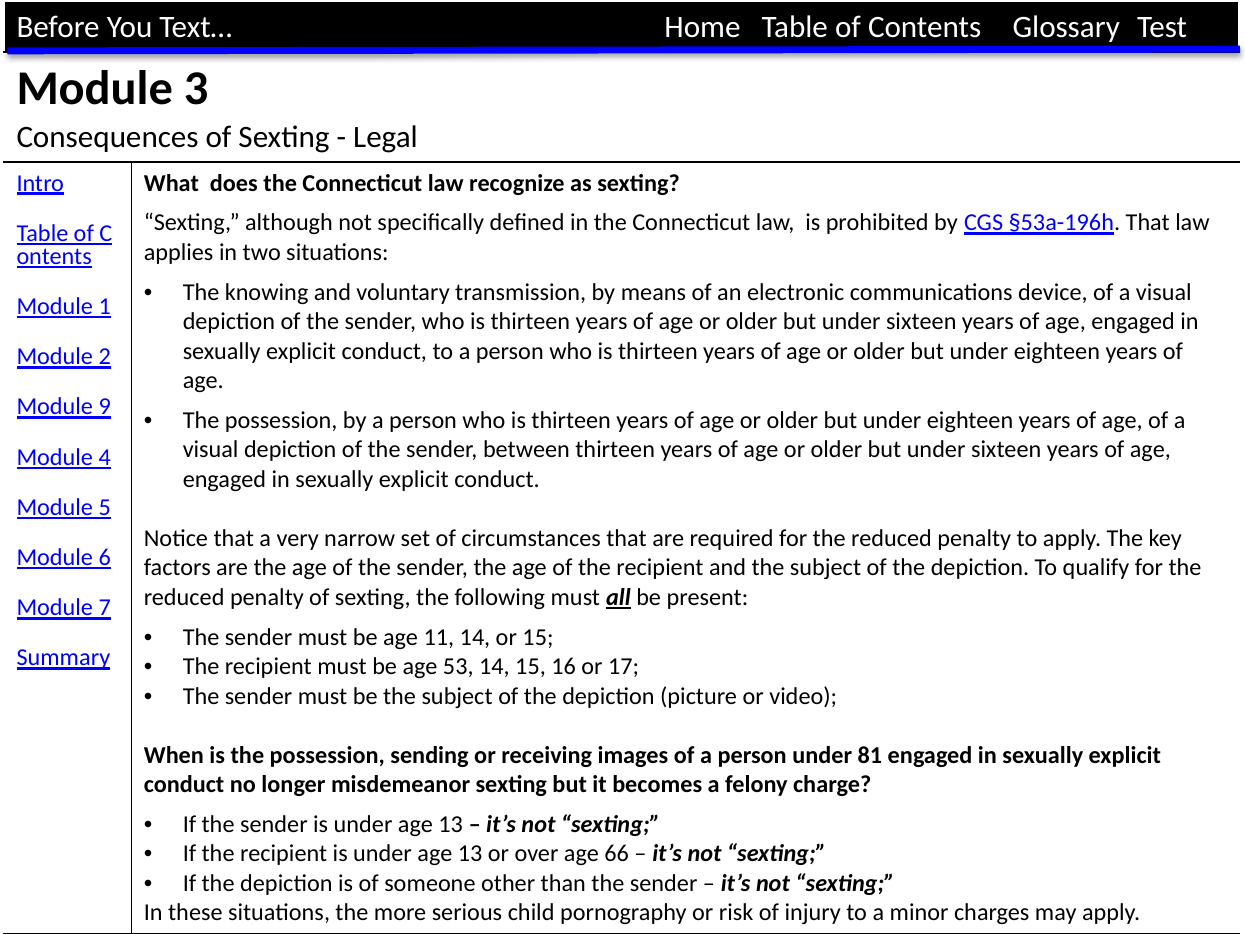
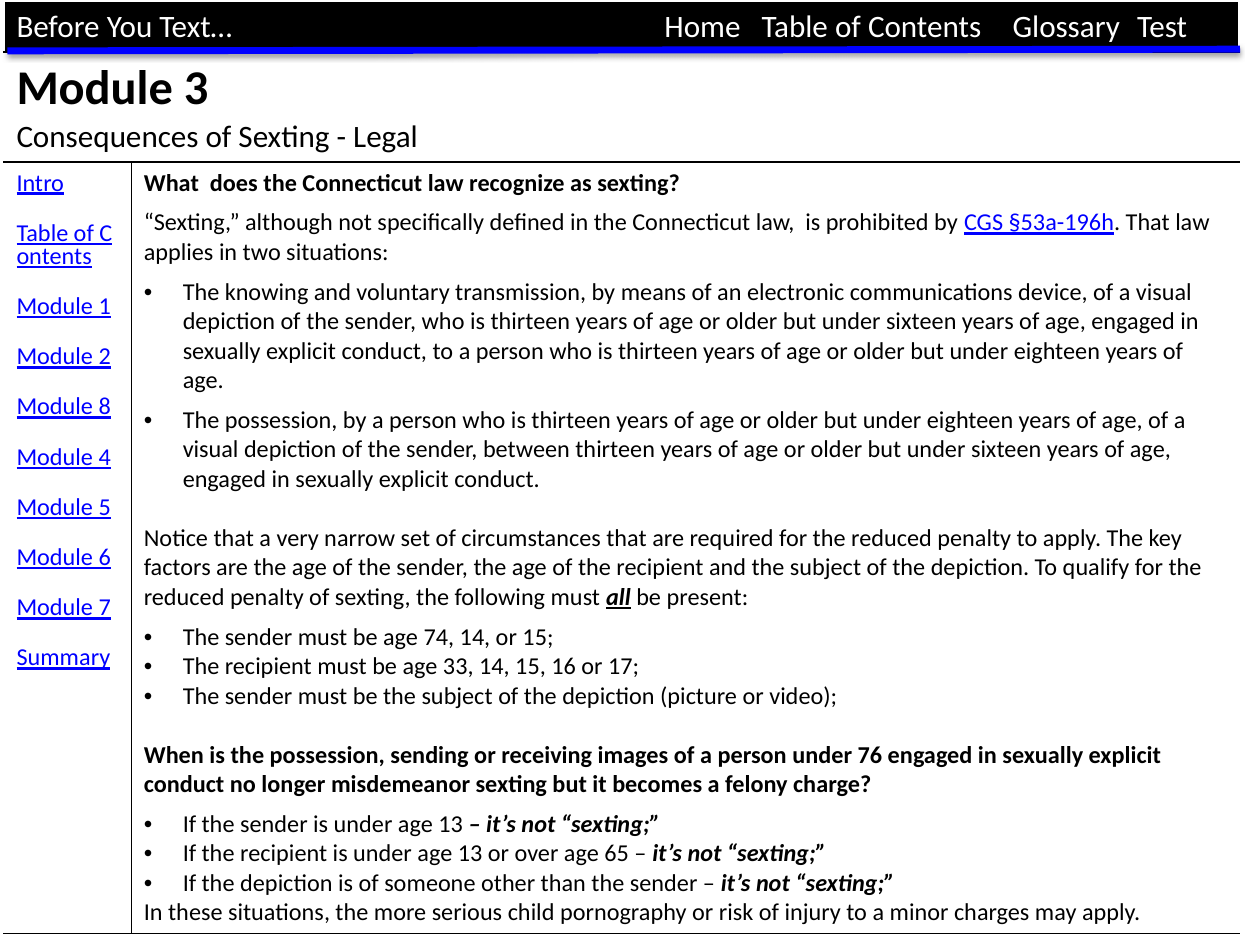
9: 9 -> 8 (105, 407)
11: 11 -> 74 (439, 637)
53: 53 -> 33 (458, 666)
81: 81 -> 76 (870, 755)
66: 66 -> 65 (617, 854)
